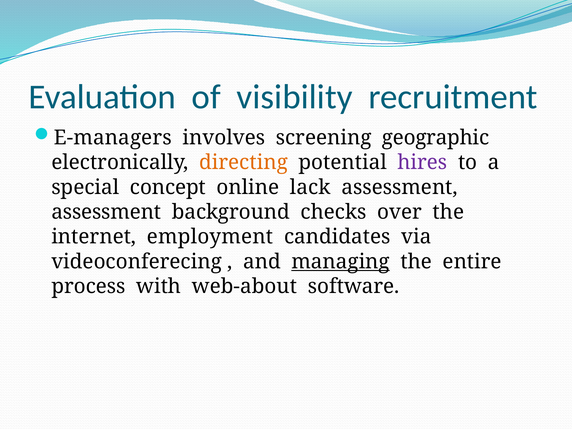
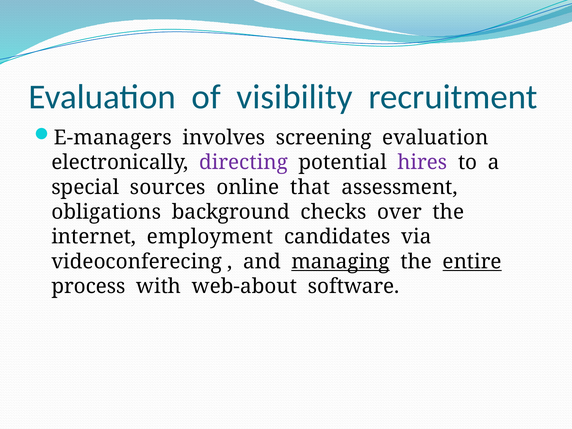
screening geographic: geographic -> evaluation (435, 138)
directing colour: orange -> purple (244, 162)
concept: concept -> sources (168, 187)
lack: lack -> that (310, 187)
assessment: assessment -> obligations (106, 212)
entire underline: none -> present (472, 262)
